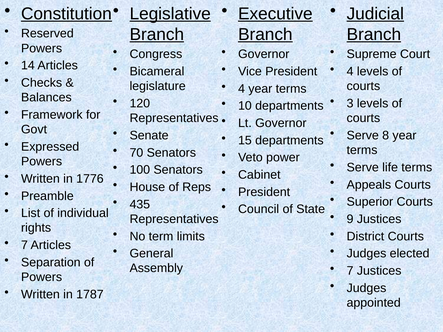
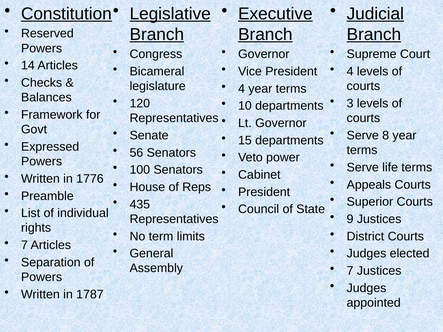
70: 70 -> 56 (136, 153)
